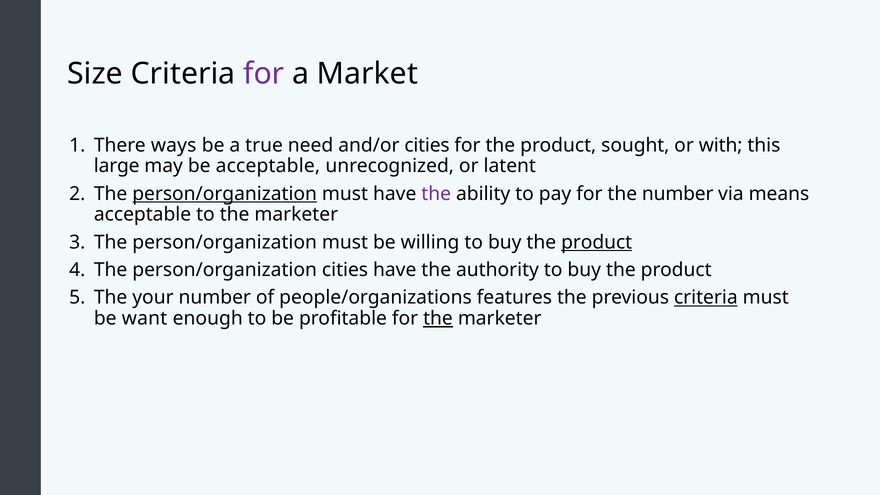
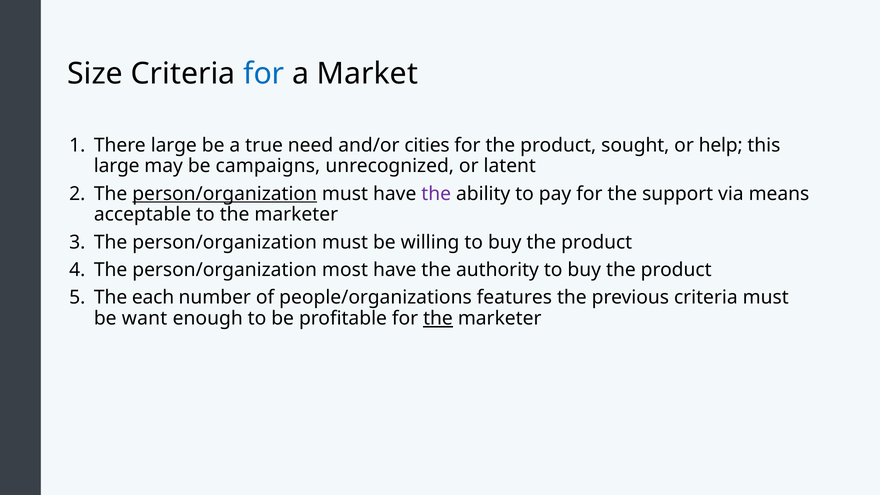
for colour: purple -> blue (264, 74)
There ways: ways -> large (174, 145)
with: with -> help (721, 145)
be acceptable: acceptable -> campaigns (268, 166)
the number: number -> support (678, 194)
product underline: present -> none (597, 242)
person/organization cities: cities -> most (345, 270)
your: your -> each (153, 298)
criteria underline: present -> none (706, 298)
